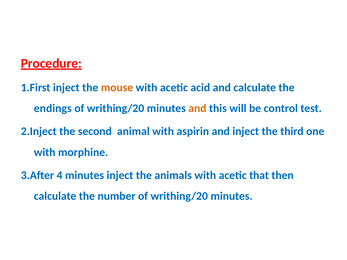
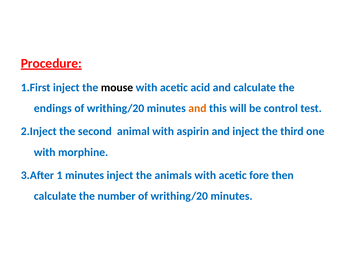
mouse colour: orange -> black (117, 88)
4: 4 -> 1 (60, 175)
that: that -> fore (259, 175)
